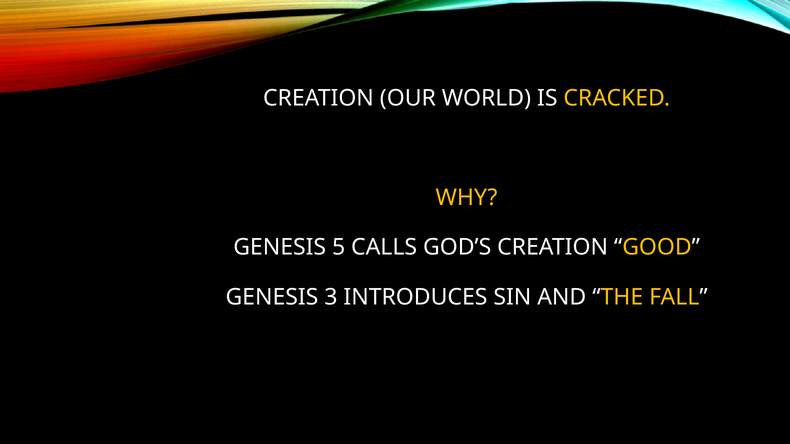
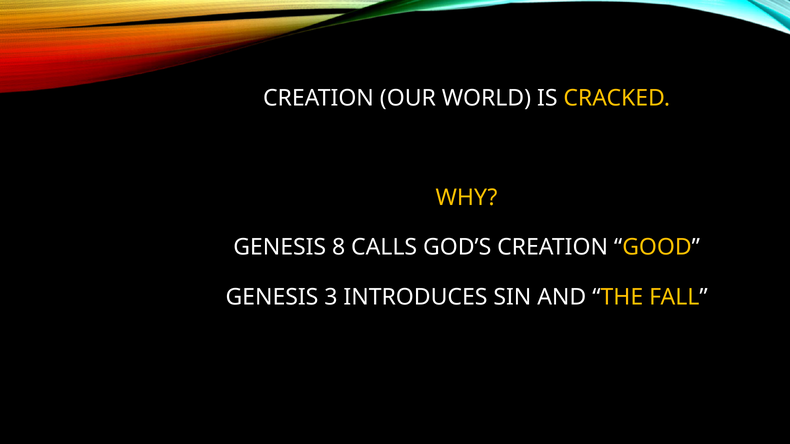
5: 5 -> 8 (339, 248)
